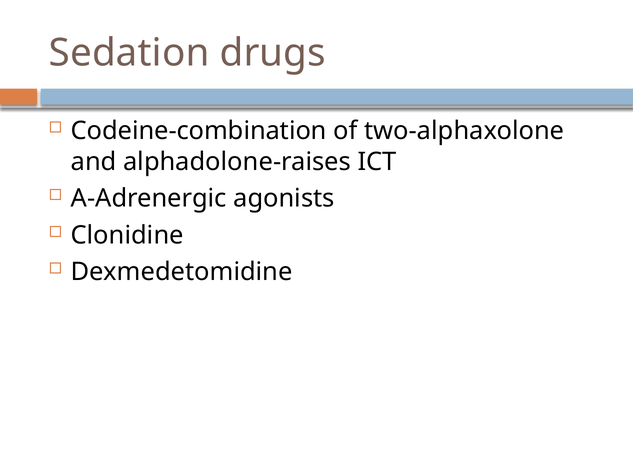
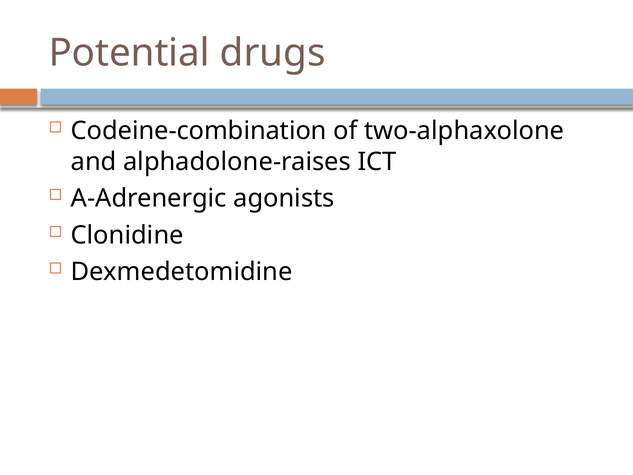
Sedation: Sedation -> Potential (129, 53)
